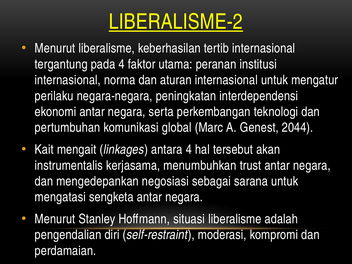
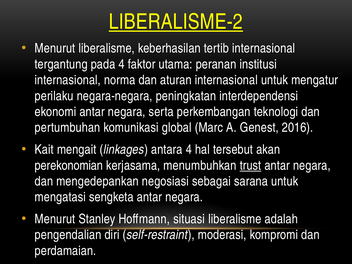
2044: 2044 -> 2016 (298, 128)
instrumentalis: instrumentalis -> perekonomian (69, 165)
trust underline: none -> present (250, 165)
